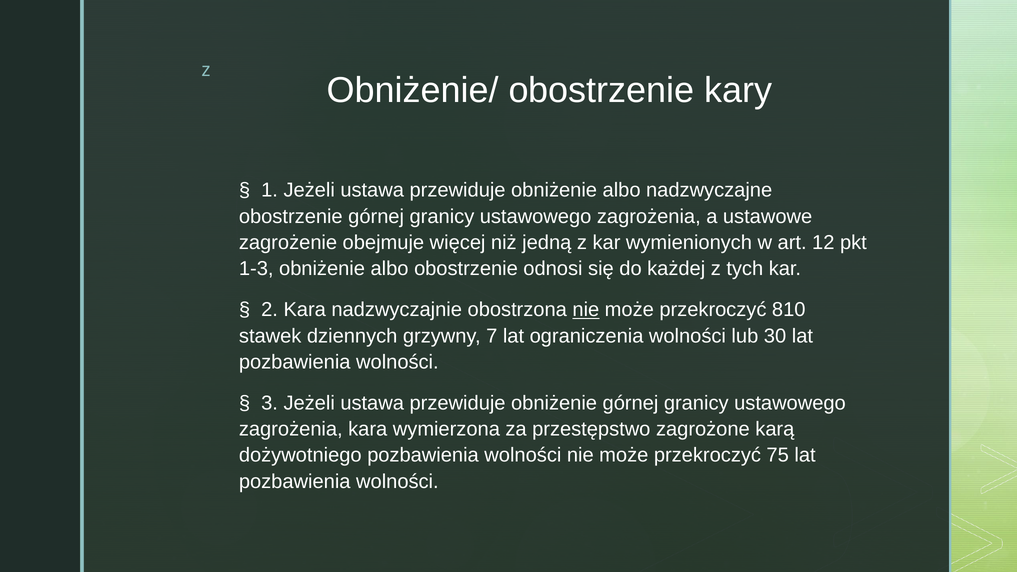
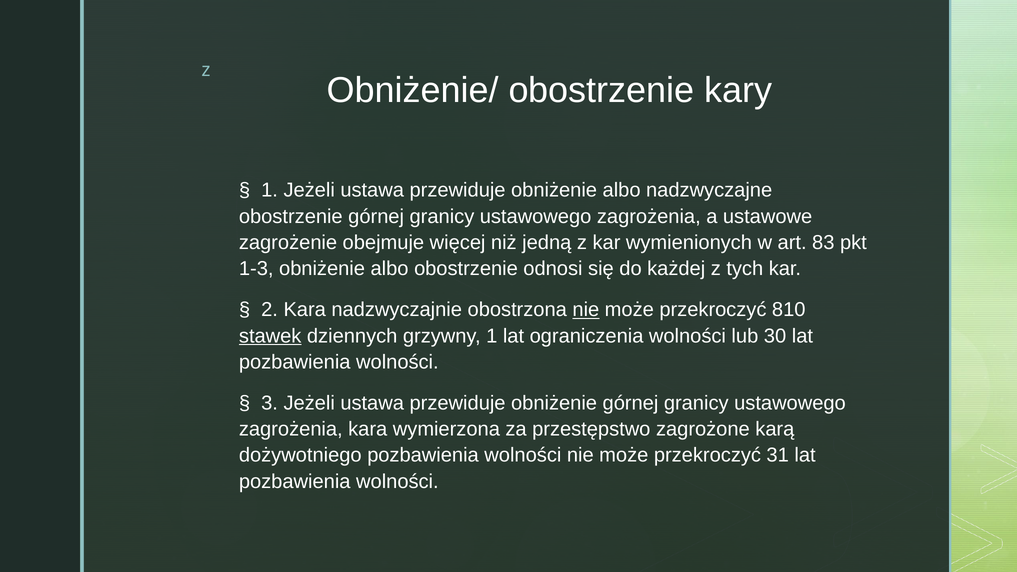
12: 12 -> 83 (823, 242)
stawek underline: none -> present (270, 336)
grzywny 7: 7 -> 1 (492, 336)
75: 75 -> 31 (778, 455)
